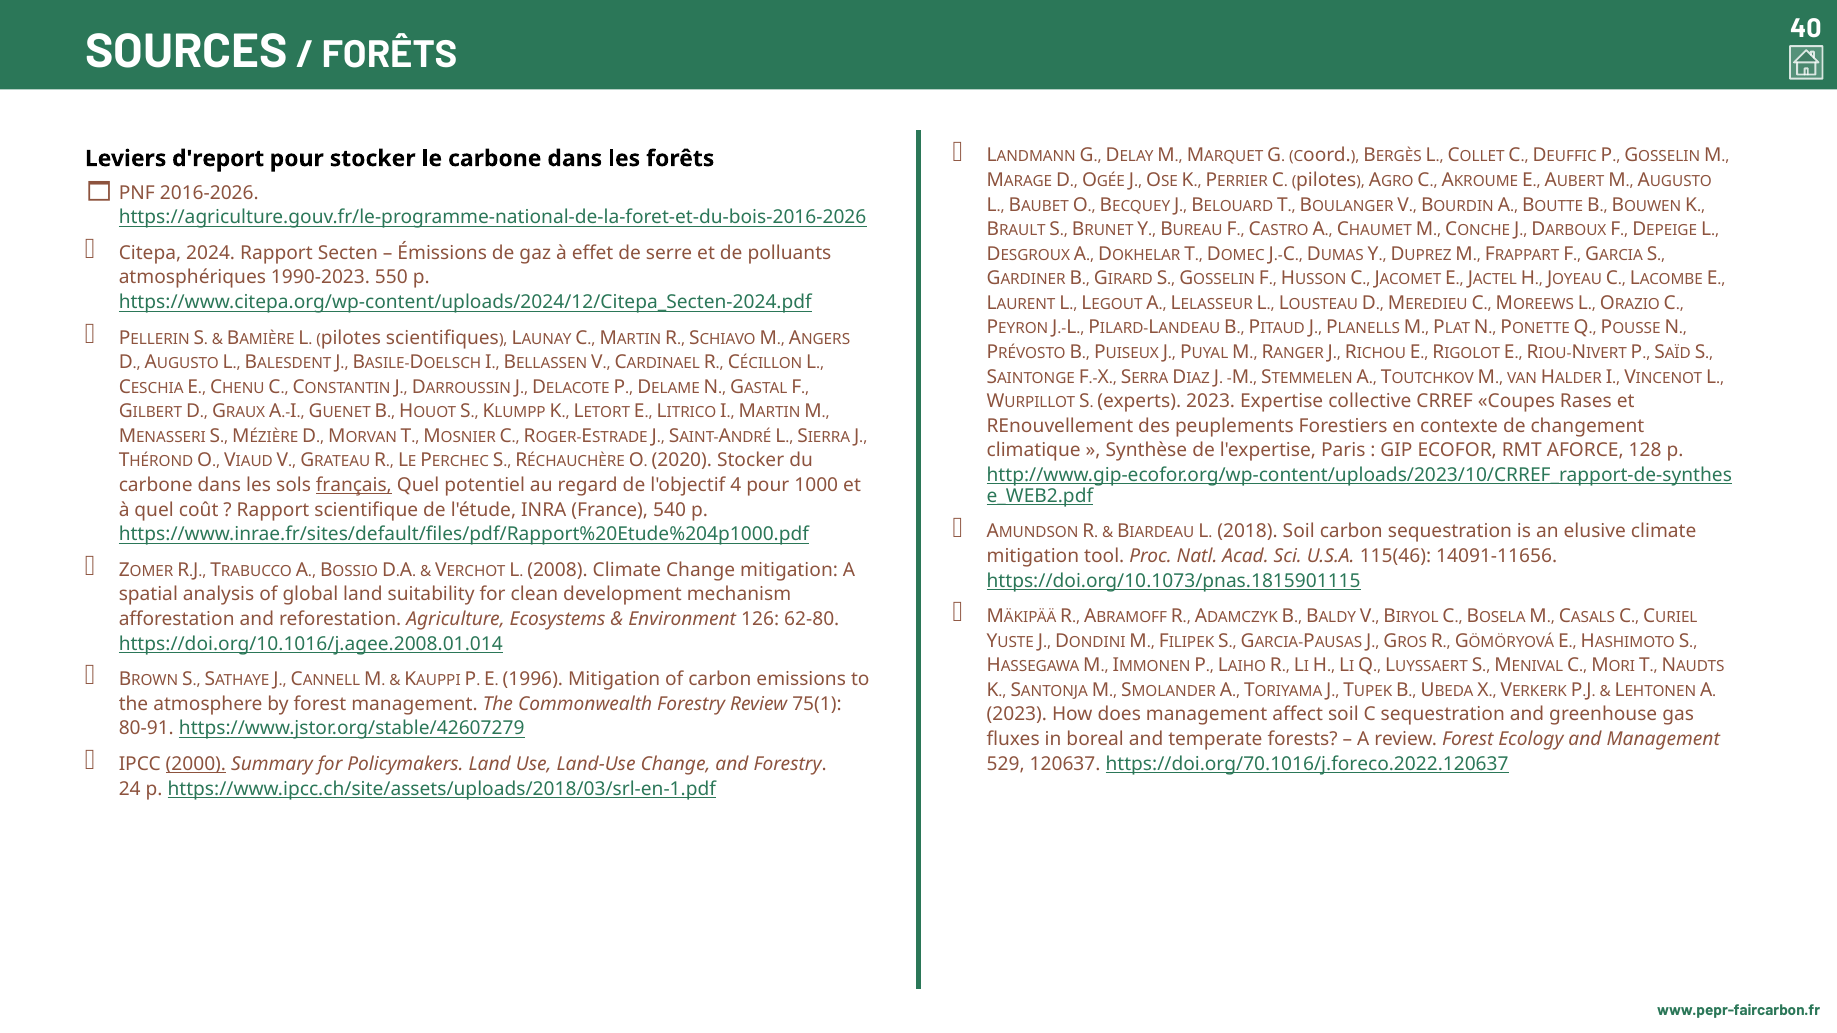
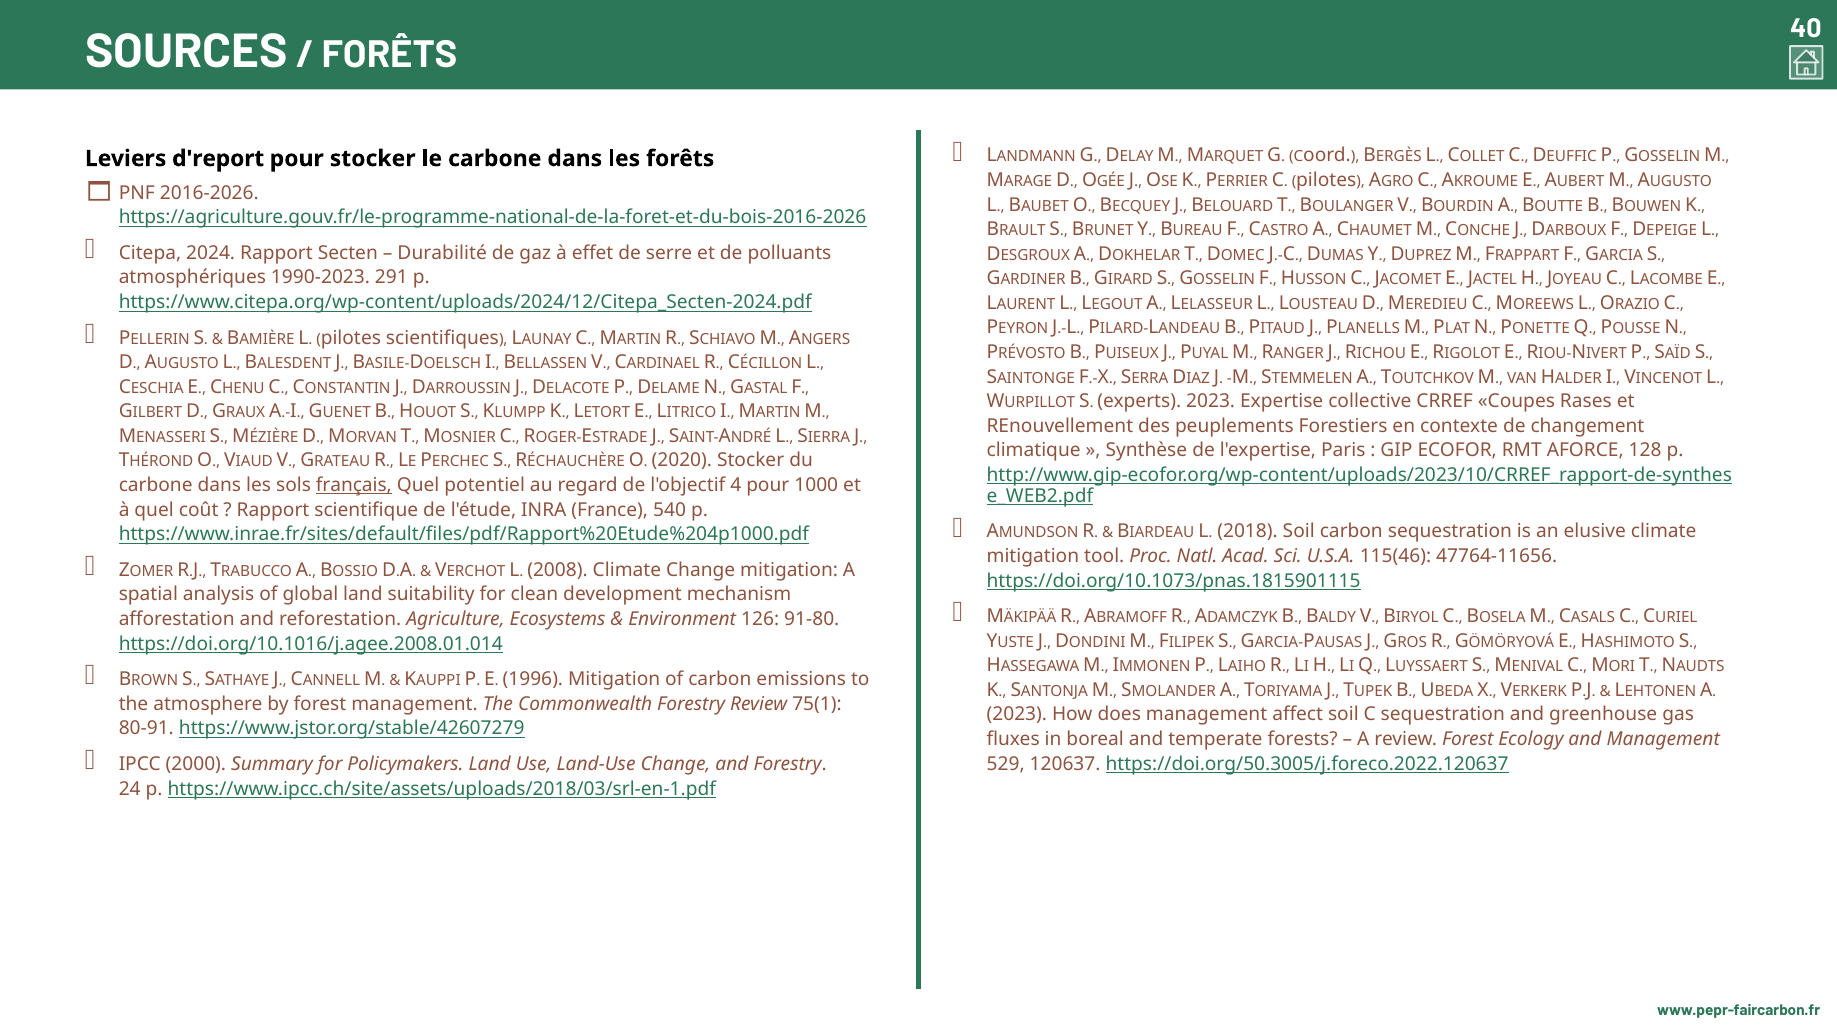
Émissions: Émissions -> Durabilité (442, 253)
550: 550 -> 291 (391, 278)
14091-11656: 14091-11656 -> 47764-11656 (1497, 556)
62-80: 62-80 -> 91-80 (812, 619)
2000 underline: present -> none (196, 764)
https://doi.org/70.1016/j.foreco.2022.120637: https://doi.org/70.1016/j.foreco.2022.120637 -> https://doi.org/50.3005/j.foreco.2022.120637 (1307, 764)
